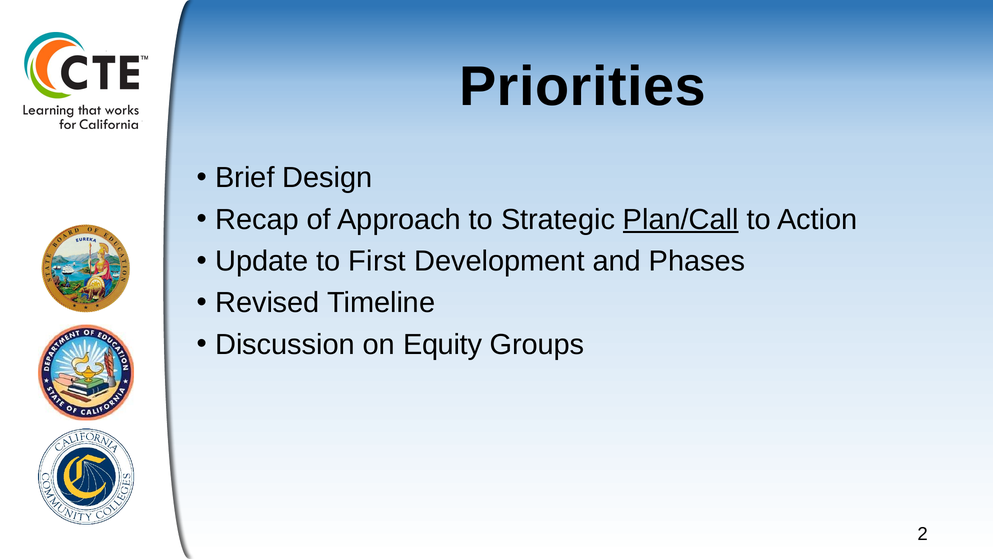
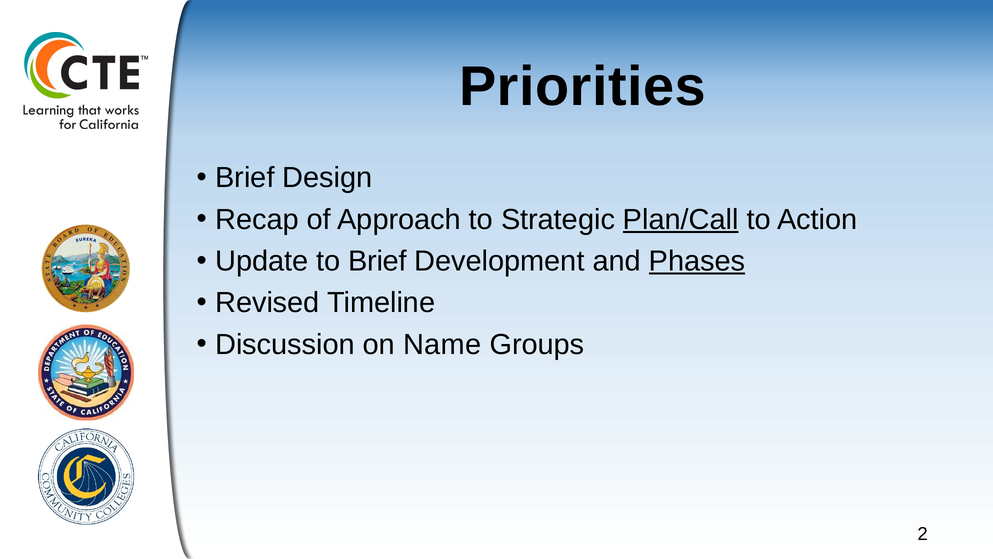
to First: First -> Brief (377, 261)
Phases underline: none -> present (697, 261)
Equity: Equity -> Name (442, 344)
